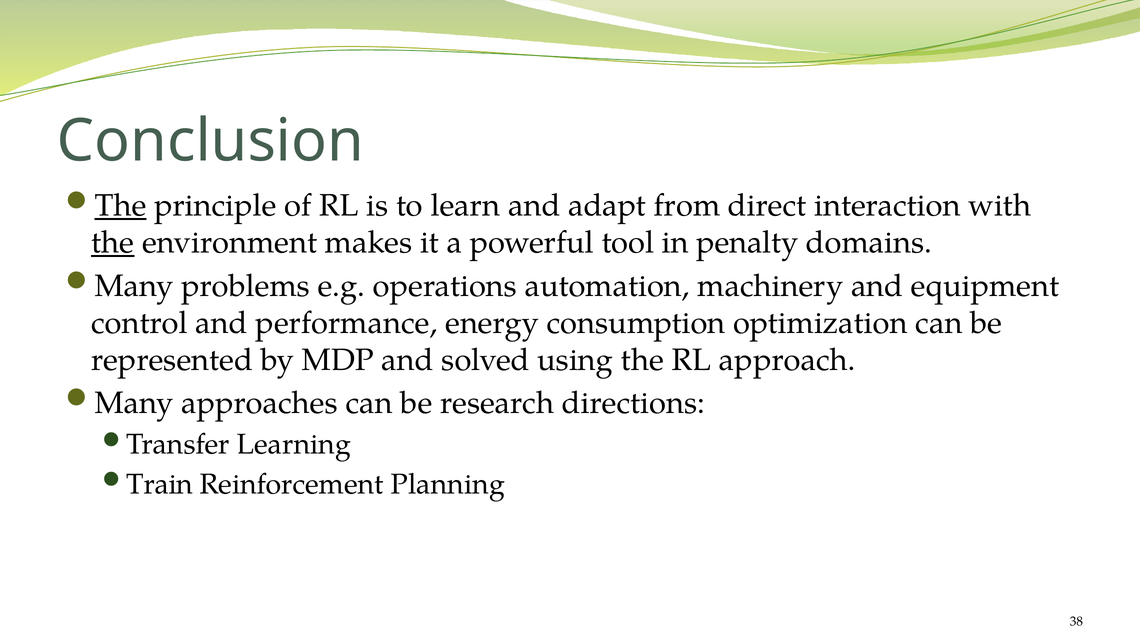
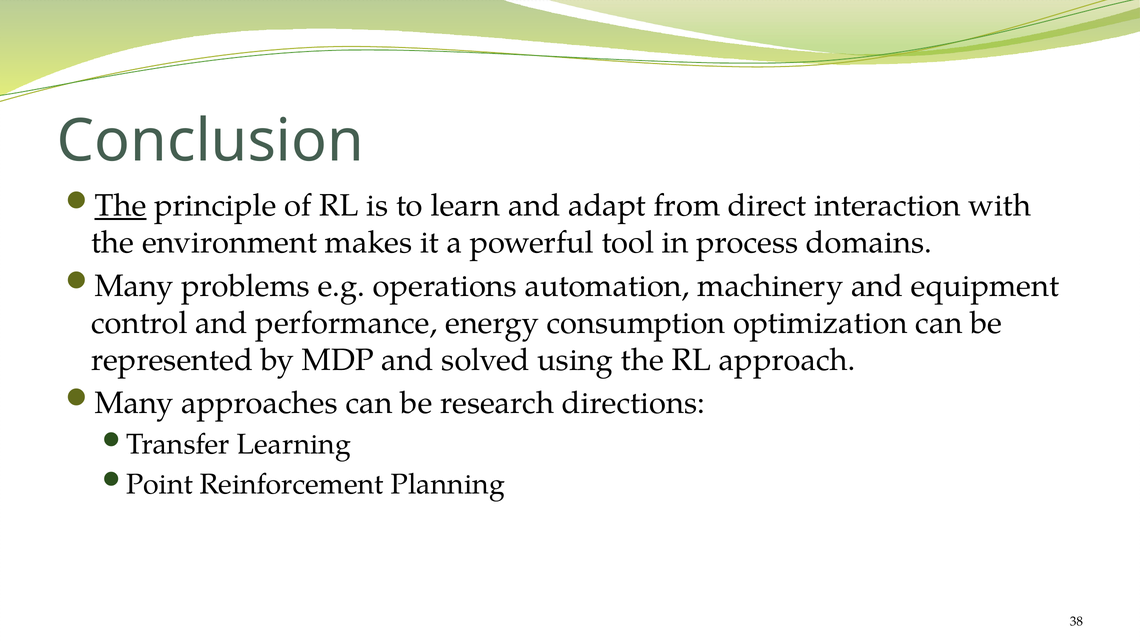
the underline: present -> none (113, 243)
penalty: penalty -> process (747, 243)
Train: Train -> Point (160, 484)
